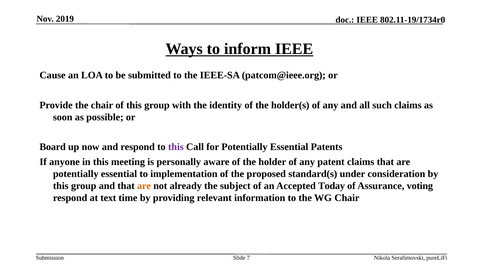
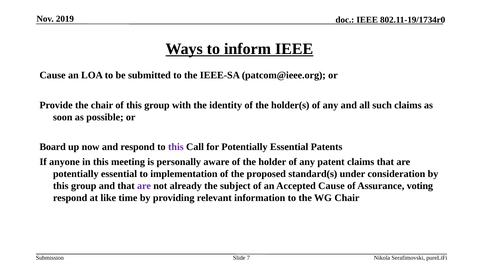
are colour: orange -> purple (144, 186)
Accepted Today: Today -> Cause (331, 186)
text: text -> like (108, 198)
